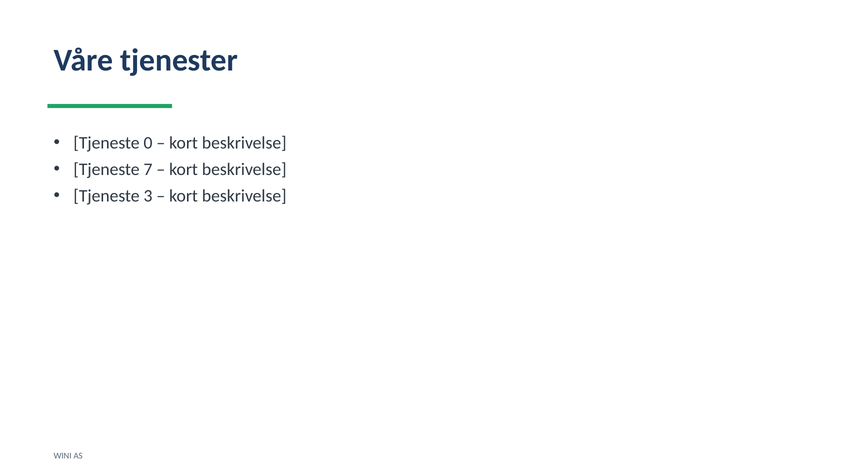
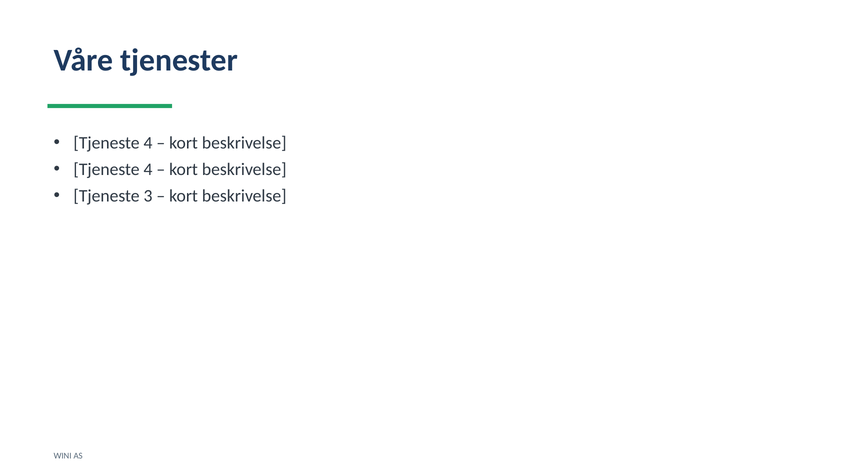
0: 0 -> 4 (148, 143)
7: 7 -> 4 (148, 169)
